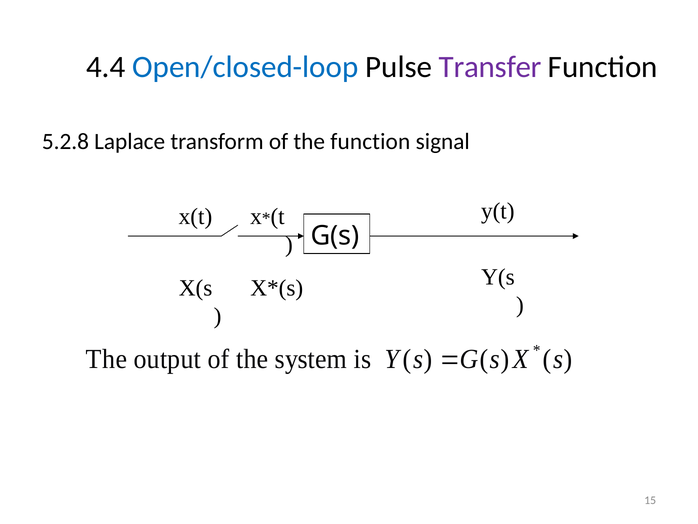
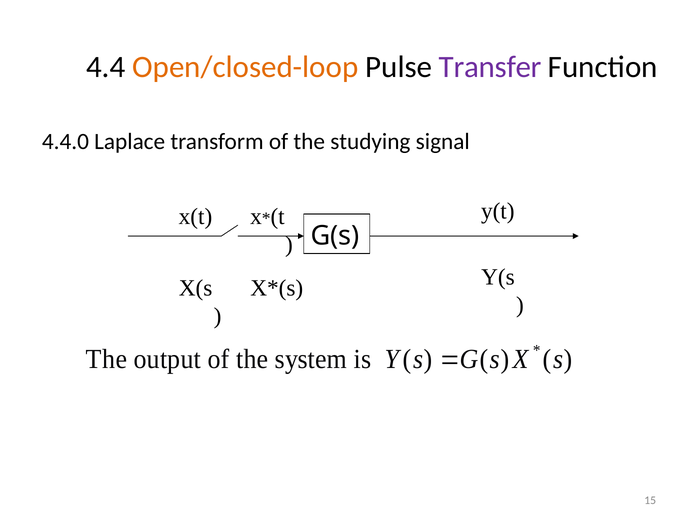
Open/closed-loop colour: blue -> orange (245, 67)
5.2.8: 5.2.8 -> 4.4.0 (65, 141)
the function: function -> studying (370, 141)
